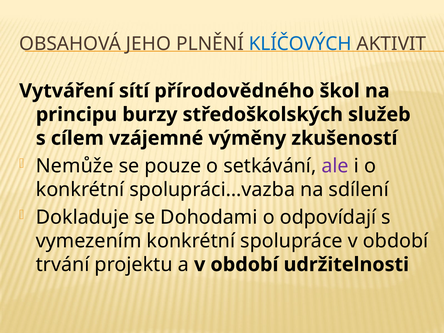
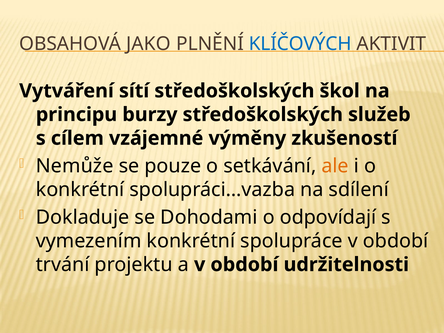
JEHO: JEHO -> JAKO (149, 44)
sítí přírodovědného: přírodovědného -> středoškolských (234, 91)
ale colour: purple -> orange (335, 166)
